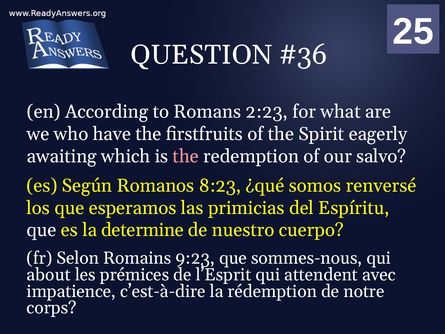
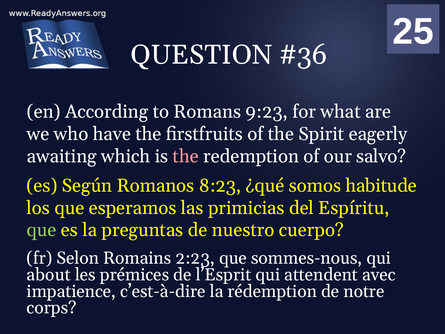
2:23: 2:23 -> 9:23 (267, 112)
renversé: renversé -> habitude (381, 186)
que colour: white -> light green (42, 230)
determine: determine -> preguntas (142, 230)
9:23: 9:23 -> 2:23 (195, 258)
